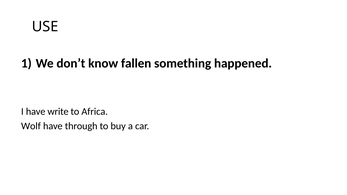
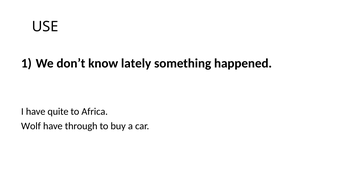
fallen: fallen -> lately (136, 63)
write: write -> quite (58, 112)
